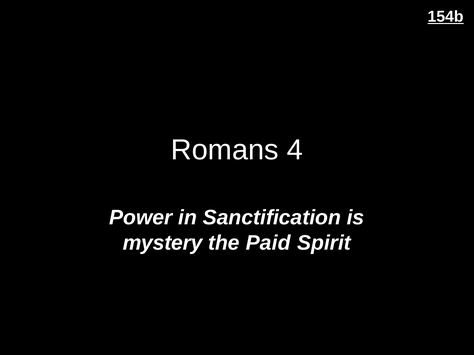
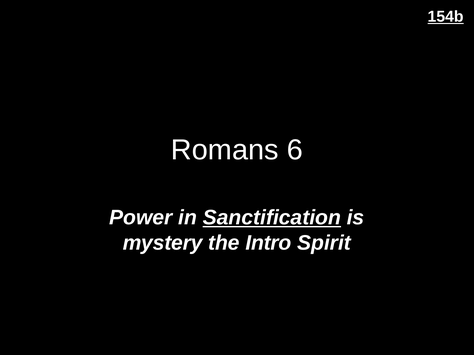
4: 4 -> 6 (295, 150)
Sanctification underline: none -> present (272, 218)
Paid: Paid -> Intro (268, 243)
